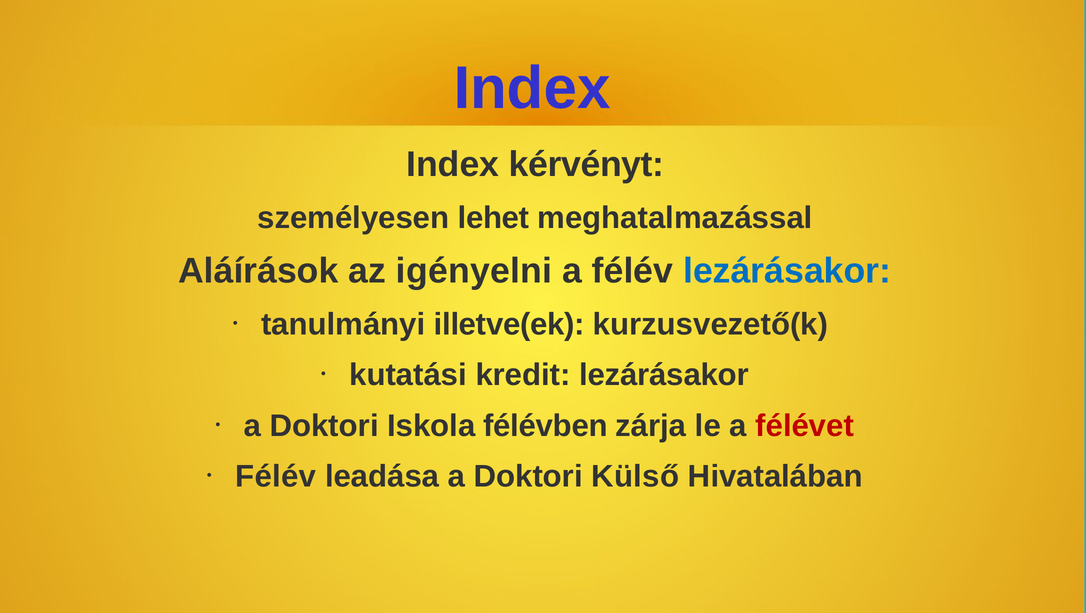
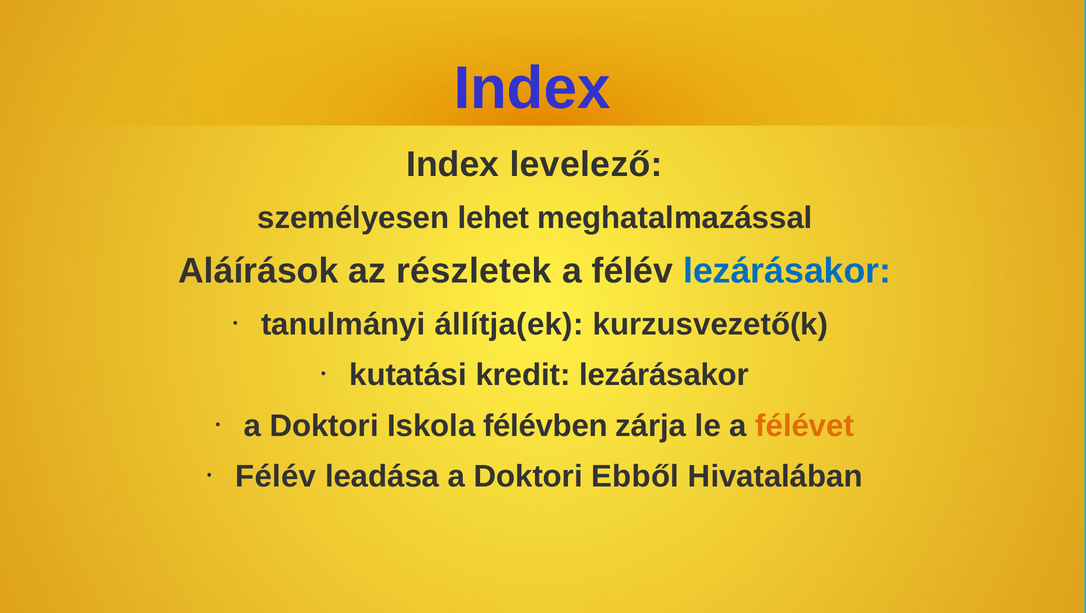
kérvényt: kérvényt -> levelező (586, 165)
igényelni: igényelni -> részletek (474, 271)
illetve(ek: illetve(ek -> állítja(ek (509, 324)
félévet colour: red -> orange (805, 425)
Külső: Külső -> Ebből (635, 476)
